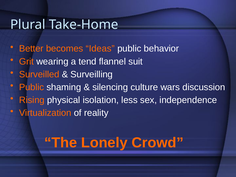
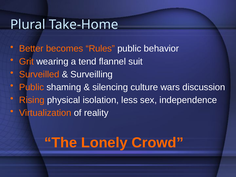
Ideas: Ideas -> Rules (100, 49)
